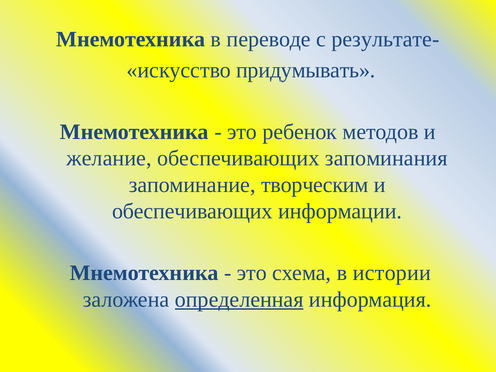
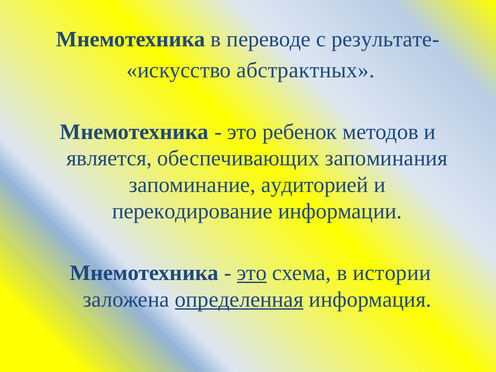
придумывать: придумывать -> абстрактных (306, 70)
желание: желание -> является (109, 158)
творческим: творческим -> аудиторией (315, 185)
обеспечивающих: обеспечивающих -> перекодирование (192, 211)
это underline: none -> present (252, 273)
